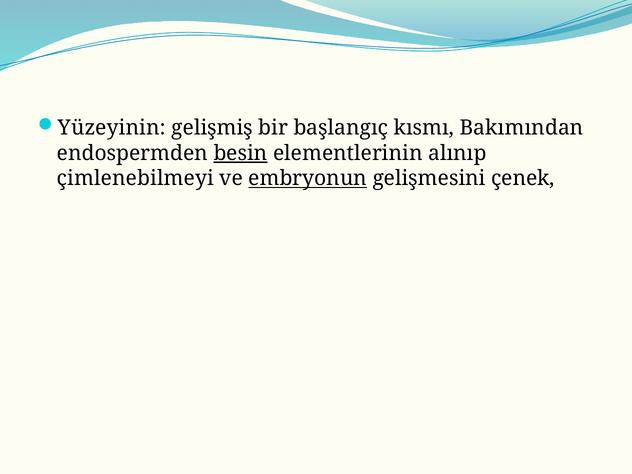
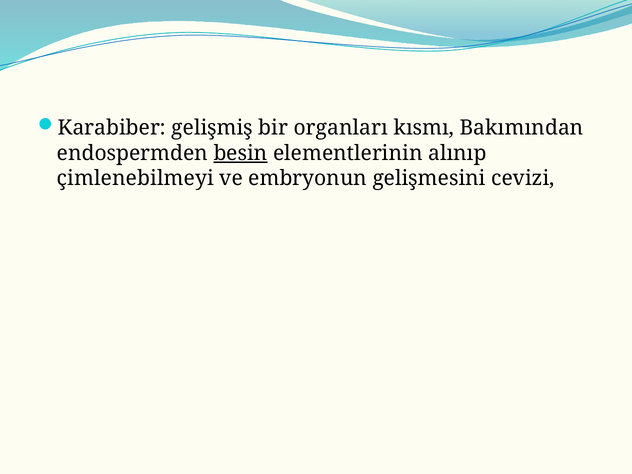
Yüzeyinin: Yüzeyinin -> Karabiber (112, 128)
başlangıç: başlangıç -> organları (341, 128)
embryonun underline: present -> none (308, 178)
çenek: çenek -> cevizi (523, 178)
